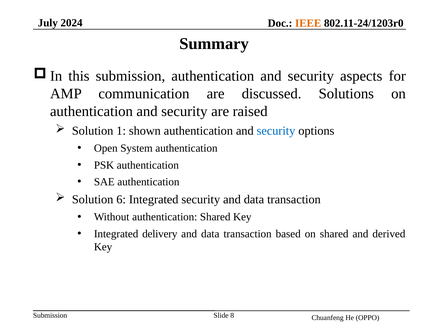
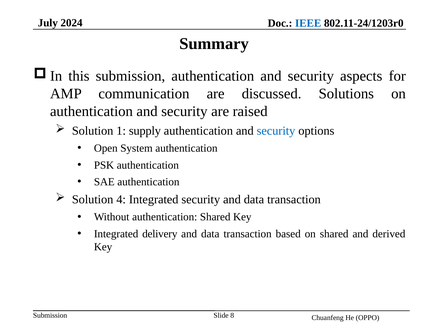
IEEE colour: orange -> blue (308, 23)
shown: shown -> supply (145, 131)
6: 6 -> 4 (121, 200)
